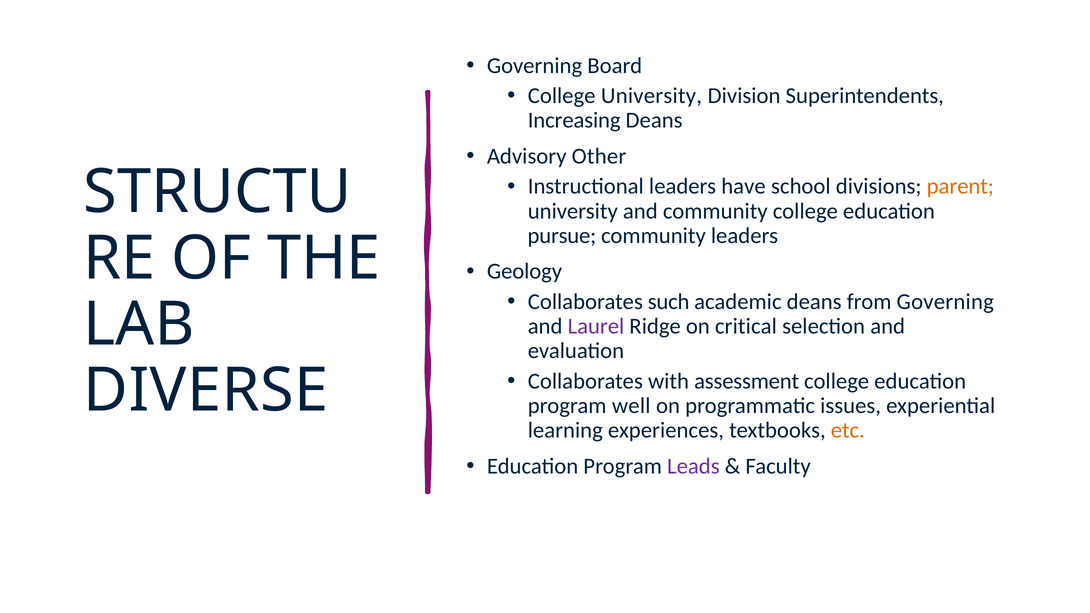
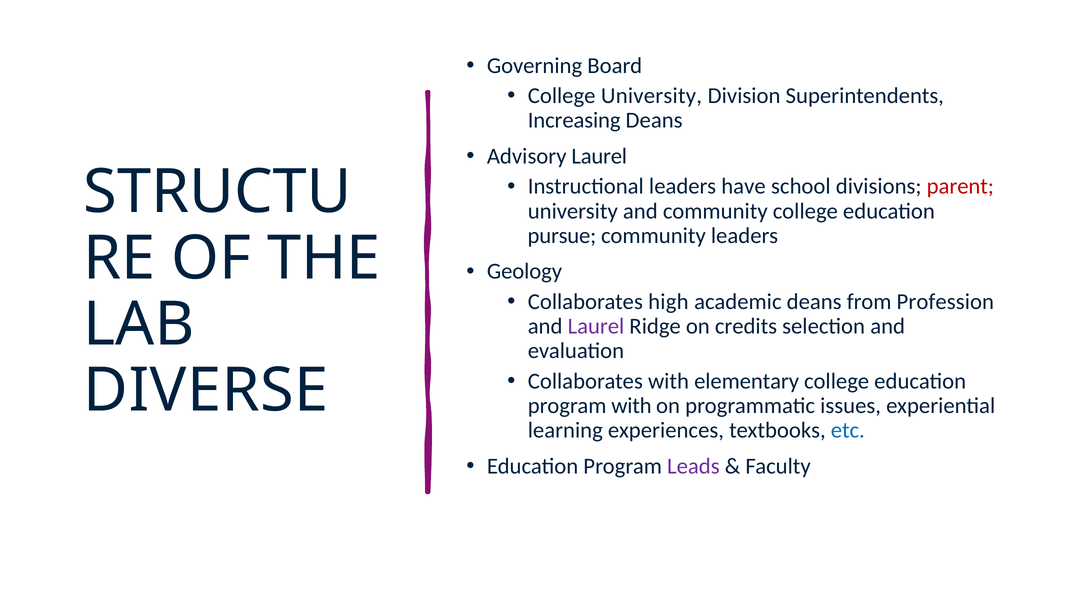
Advisory Other: Other -> Laurel (599, 156)
parent colour: orange -> red (960, 187)
such: such -> high (668, 302)
from Governing: Governing -> Profession (945, 302)
critical: critical -> credits (746, 326)
assessment: assessment -> elementary (747, 381)
program well: well -> with (631, 406)
etc colour: orange -> blue (848, 430)
